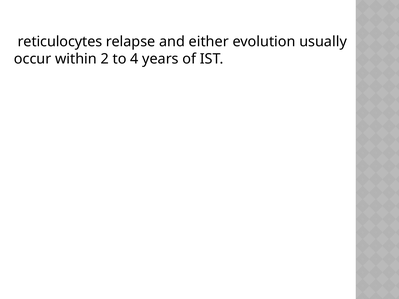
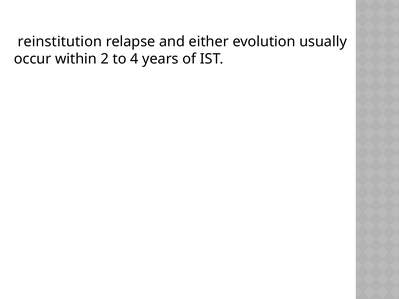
reticulocytes: reticulocytes -> reinstitution (60, 42)
